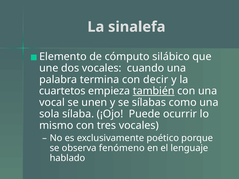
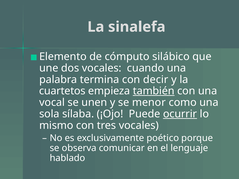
sílabas: sílabas -> menor (149, 103)
ocurrir underline: none -> present (180, 114)
fenómeno: fenómeno -> comunicar (122, 148)
